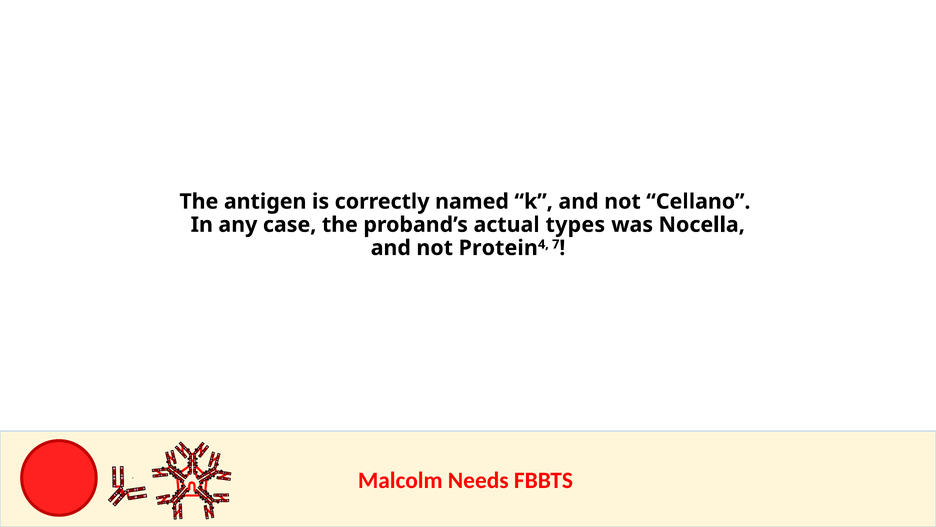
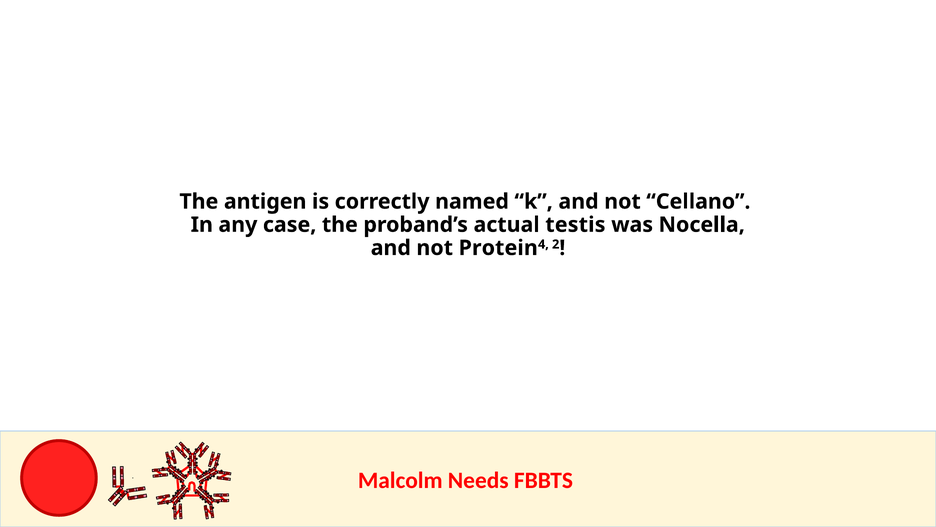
types: types -> testis (575, 225)
7: 7 -> 2 (556, 244)
